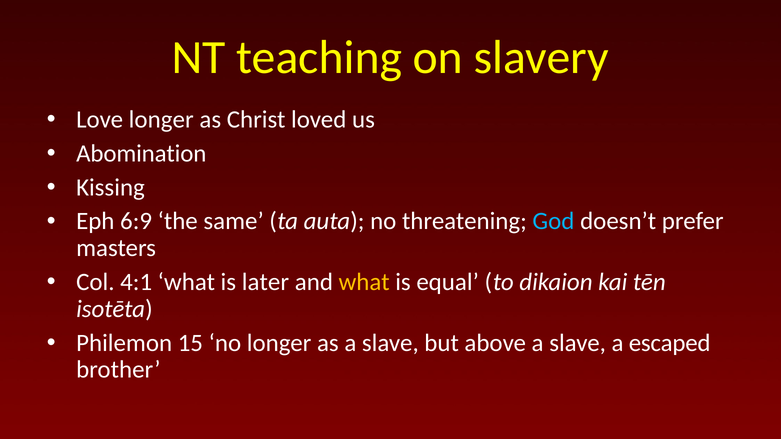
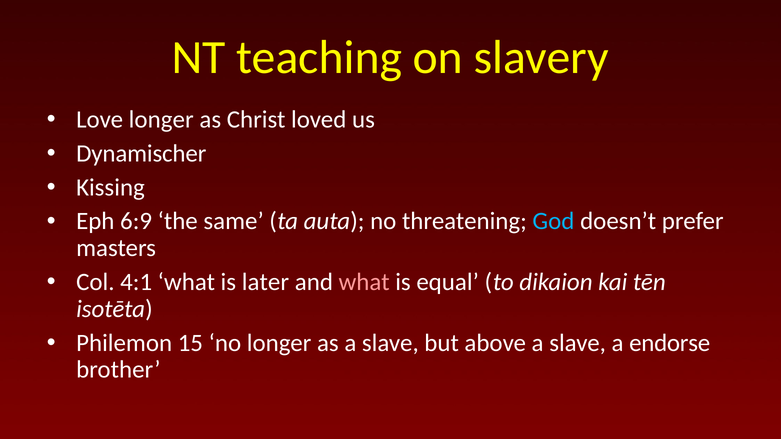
Abomination: Abomination -> Dynamischer (141, 154)
what colour: yellow -> pink (364, 282)
escaped: escaped -> endorse (670, 343)
